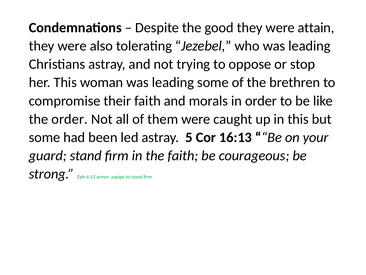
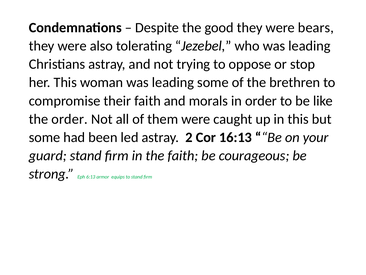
attain: attain -> bears (316, 28)
5: 5 -> 2 (189, 137)
